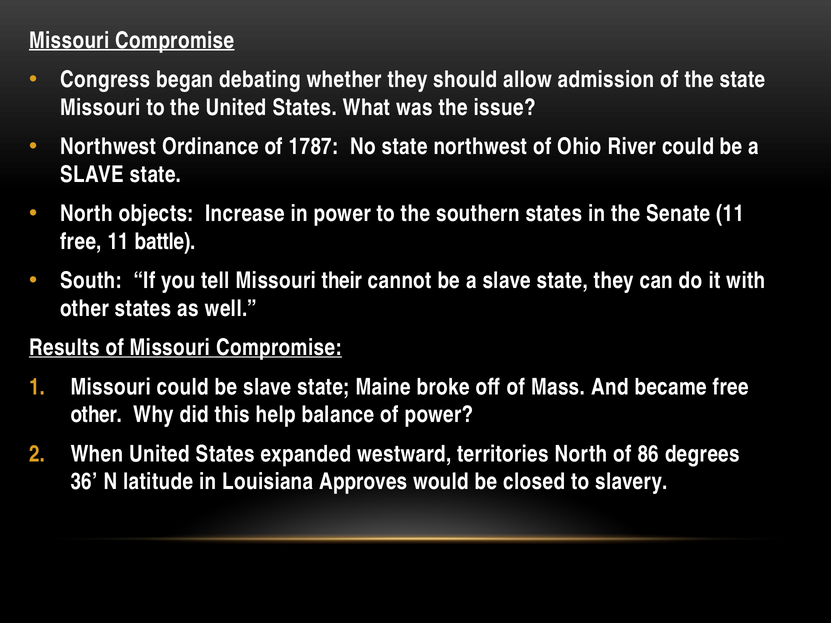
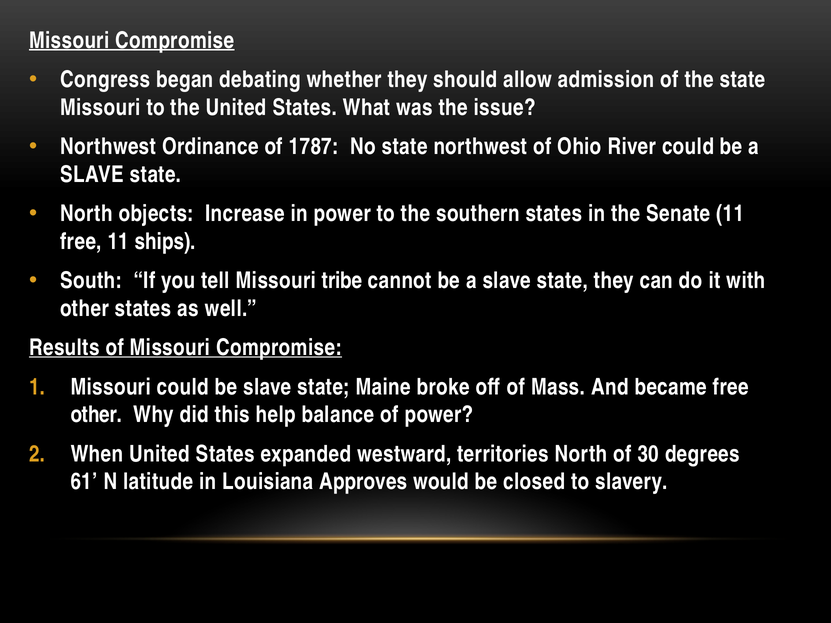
battle: battle -> ships (165, 242)
their: their -> tribe (342, 281)
86: 86 -> 30 (648, 454)
36: 36 -> 61 (84, 482)
